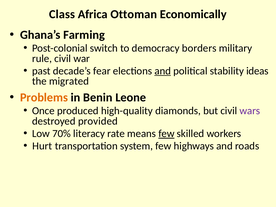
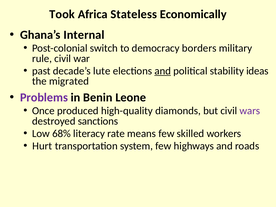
Class: Class -> Took (62, 14)
Ottoman: Ottoman -> Stateless (134, 14)
Farming: Farming -> Internal (84, 35)
fear: fear -> lute (102, 71)
Problems colour: orange -> purple (44, 98)
provided: provided -> sanctions (98, 121)
70%: 70% -> 68% (62, 134)
few underline: present -> none (166, 134)
